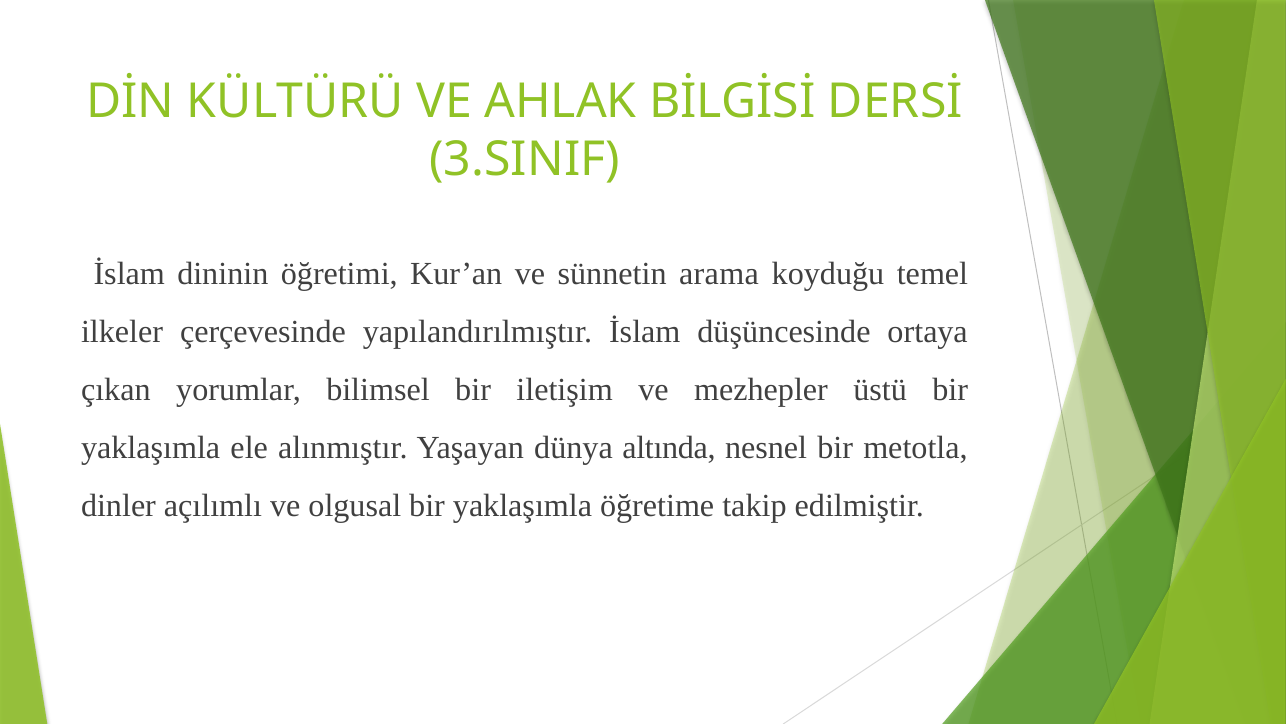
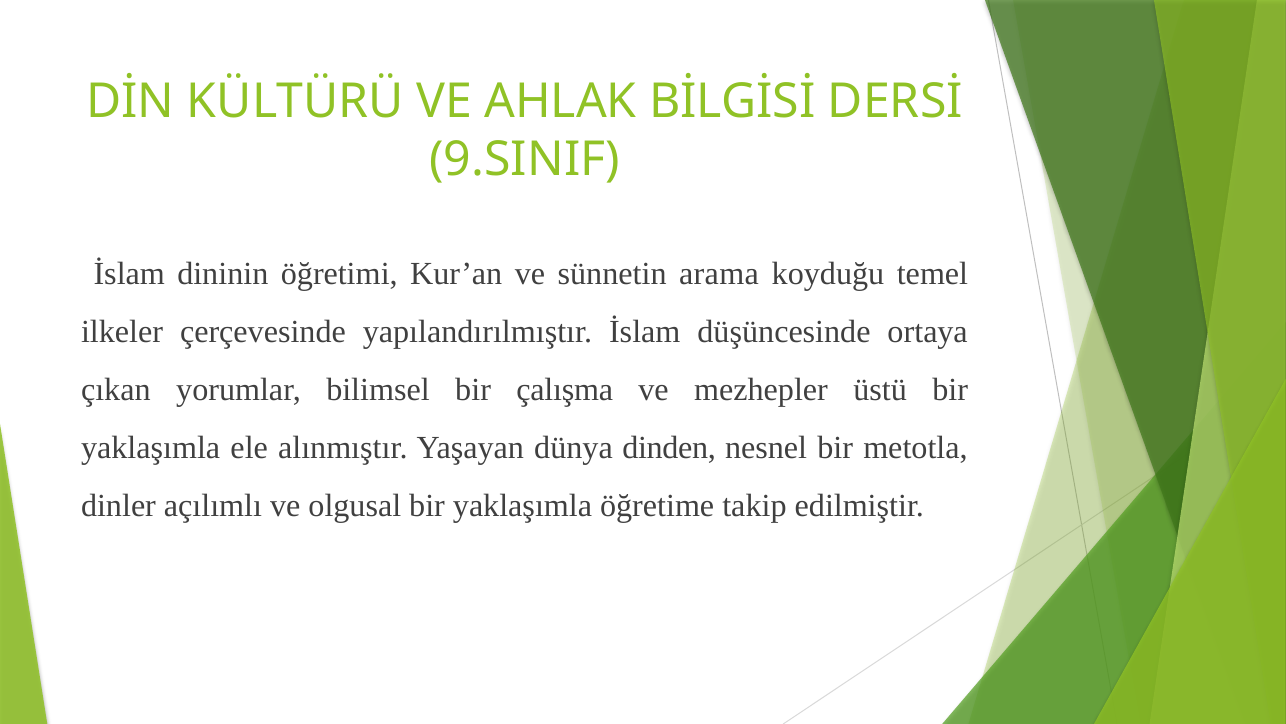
3.SINIF: 3.SINIF -> 9.SINIF (525, 159)
iletişim: iletişim -> çalışma (565, 389)
altında: altında -> dinden (669, 447)
